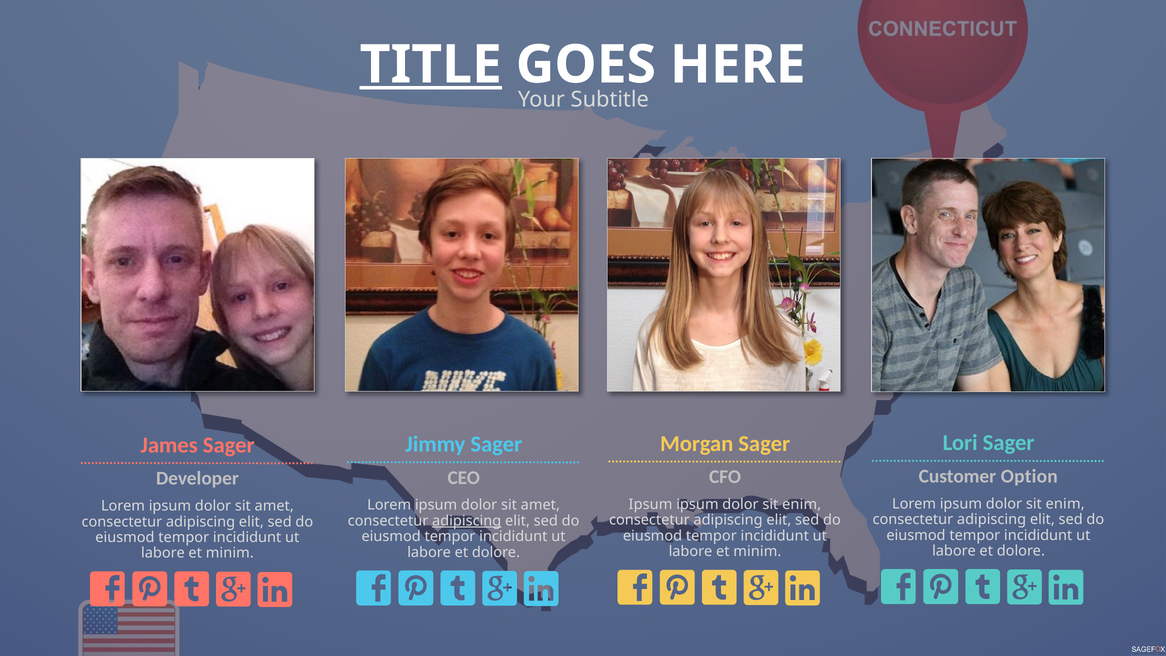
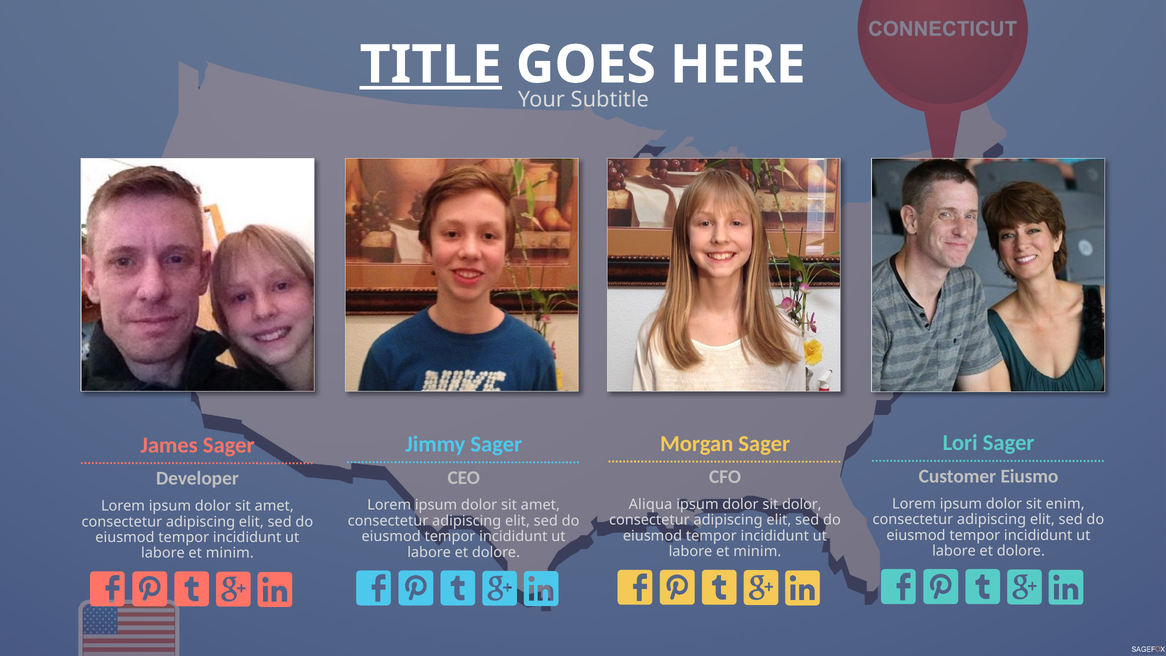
Option: Option -> Eiusmo (1029, 476)
Ipsum: Ipsum -> Aliqua (650, 504)
enim: enim -> dolor (802, 504)
adipiscing underline: present -> none (467, 521)
